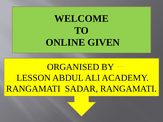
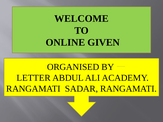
LESSON: LESSON -> LETTER (34, 78)
